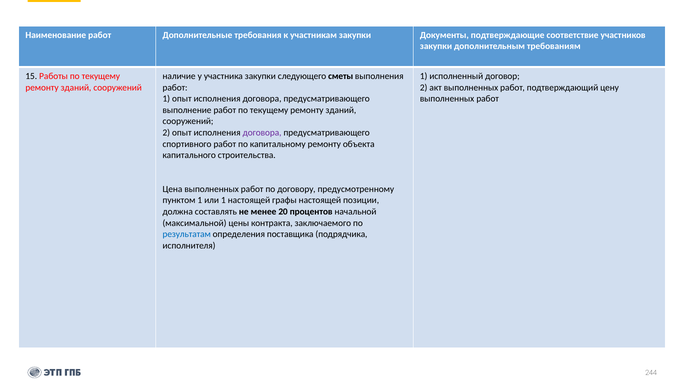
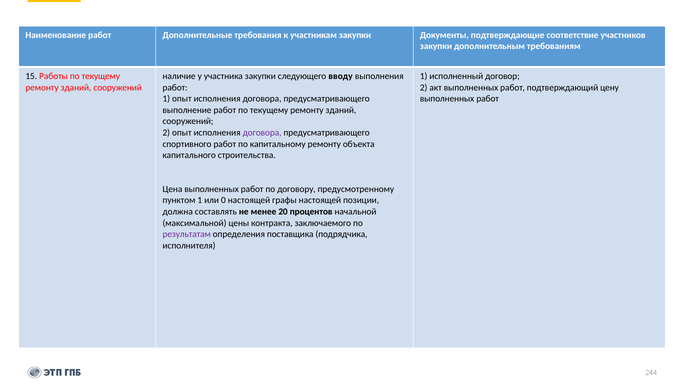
сметы: сметы -> вводу (341, 76)
или 1: 1 -> 0 (223, 200)
результатам colour: blue -> purple (187, 234)
